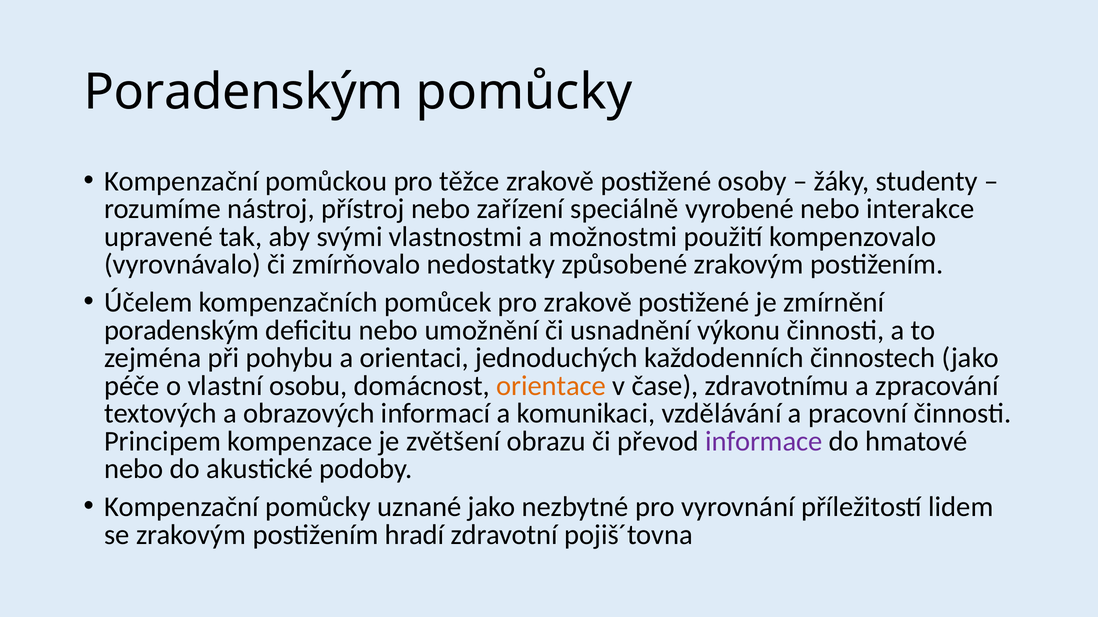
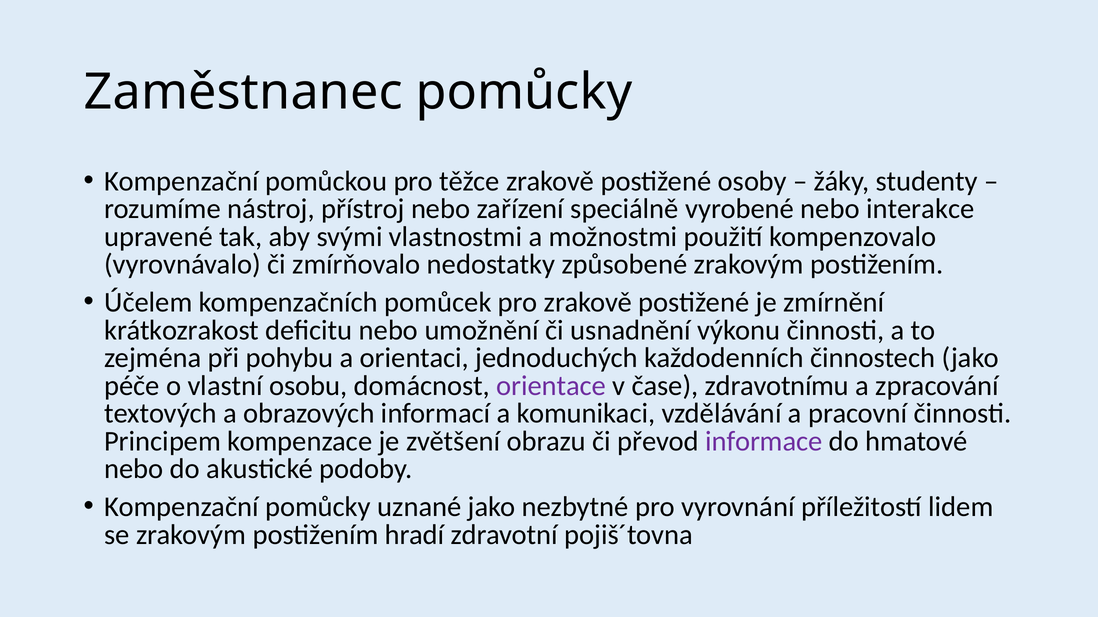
Poradenským: Poradenským -> Zaměstnanec (243, 92)
poradenským: poradenským -> krátkozrakost (182, 331)
orientace colour: orange -> purple (551, 386)
